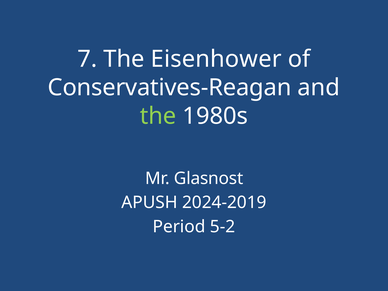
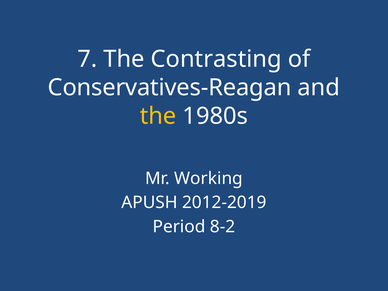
Eisenhower: Eisenhower -> Contrasting (216, 59)
the colour: light green -> yellow (158, 116)
Glasnost: Glasnost -> Working (208, 178)
2024-2019: 2024-2019 -> 2012-2019 (224, 203)
5-2: 5-2 -> 8-2 (223, 227)
